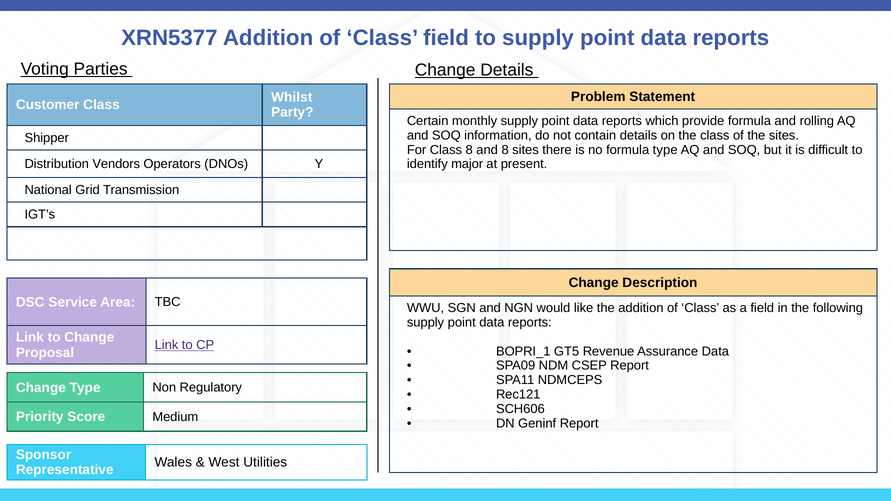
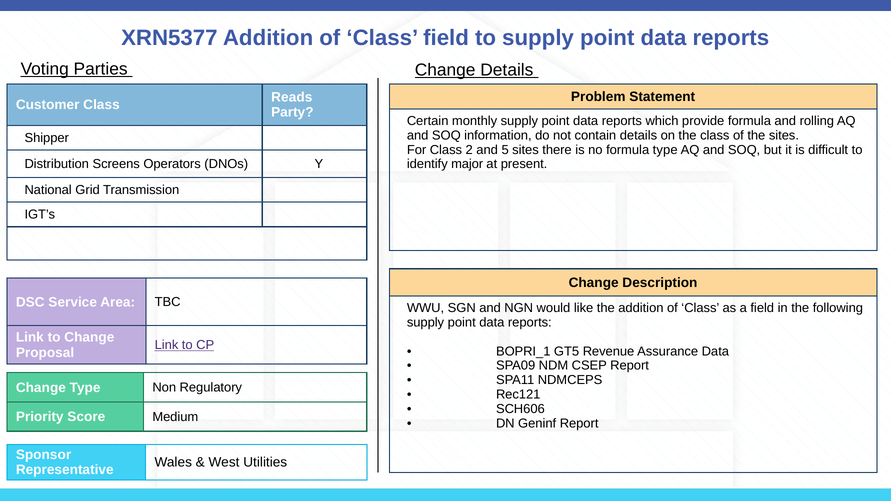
Whilst: Whilst -> Reads (292, 97)
Class 8: 8 -> 2 (469, 150)
and 8: 8 -> 5 (505, 150)
Vendors: Vendors -> Screens (116, 164)
